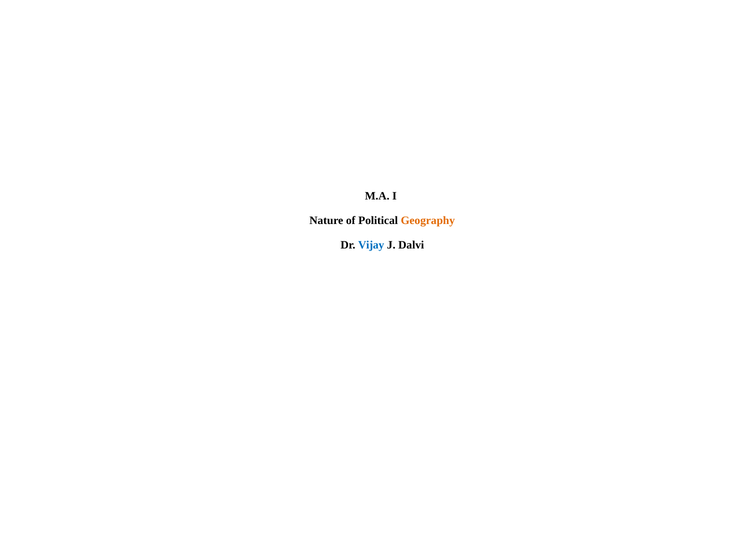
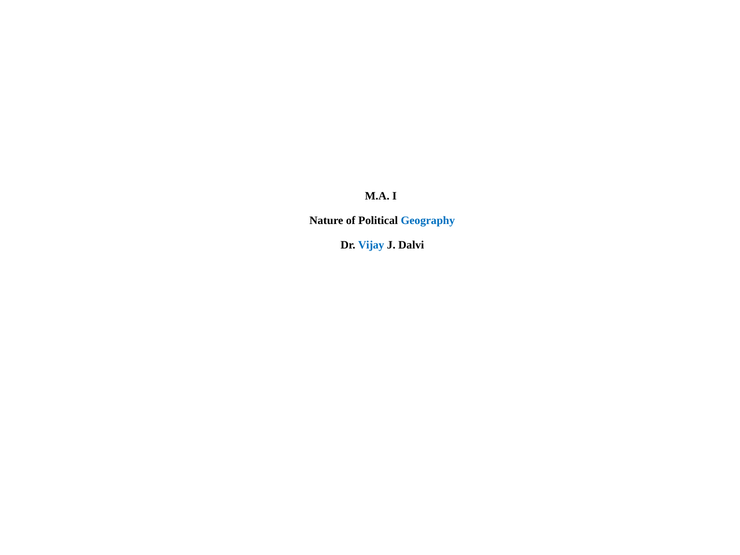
Geography colour: orange -> blue (428, 221)
